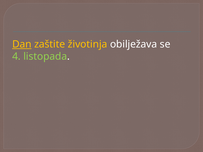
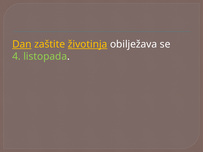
životinja underline: none -> present (88, 44)
